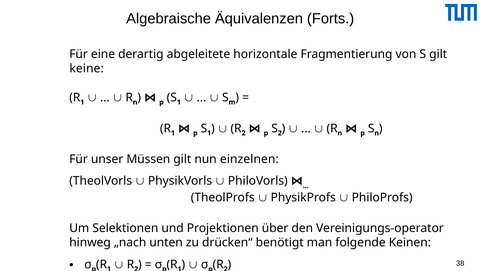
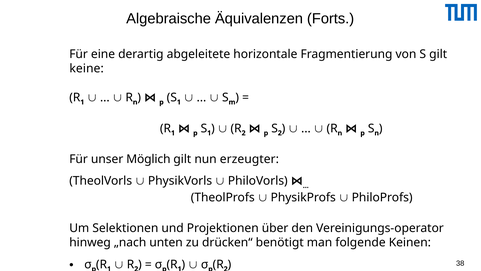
Müssen: Müssen -> Möglich (148, 159)
einzelnen: einzelnen -> erzeugter (249, 159)
